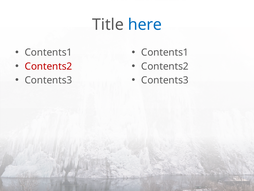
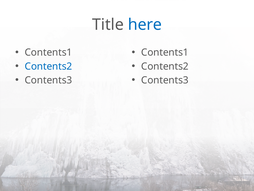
Contents2 colour: red -> blue (48, 66)
